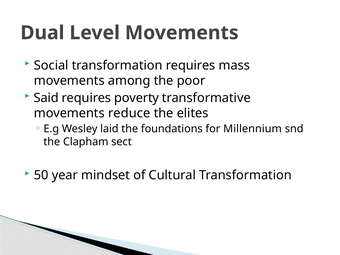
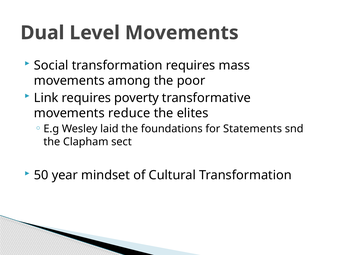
Said: Said -> Link (46, 98)
Millennium: Millennium -> Statements (253, 129)
